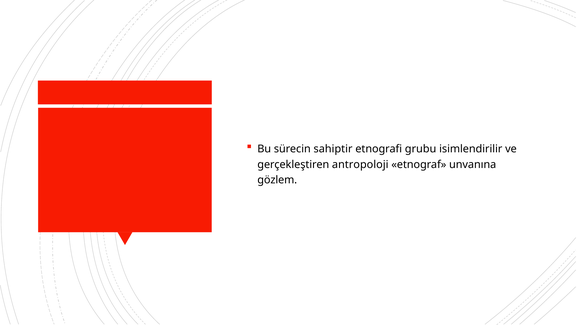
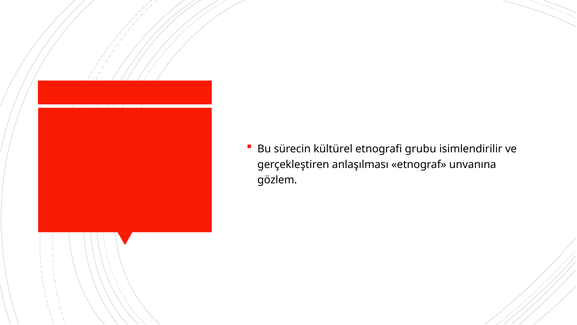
sahiptir: sahiptir -> kültürel (333, 149)
antropoloji: antropoloji -> anlaşılması (360, 164)
